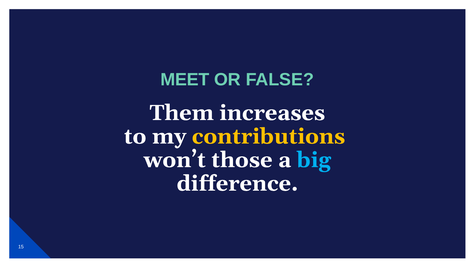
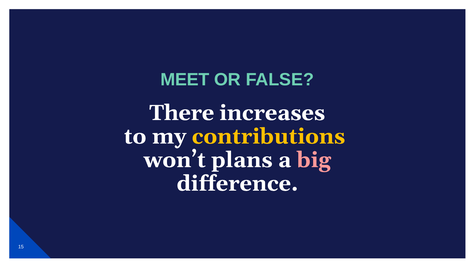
Them: Them -> There (182, 113)
those: those -> plans (242, 160)
big colour: light blue -> pink (314, 160)
